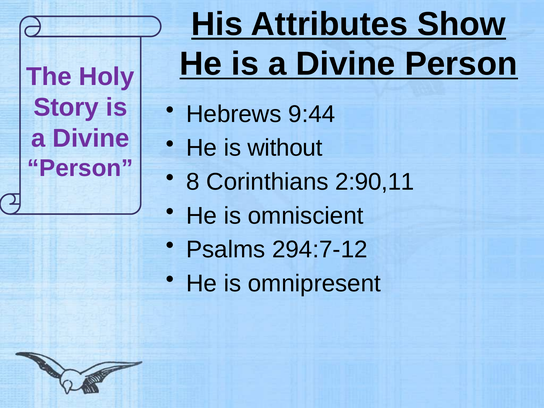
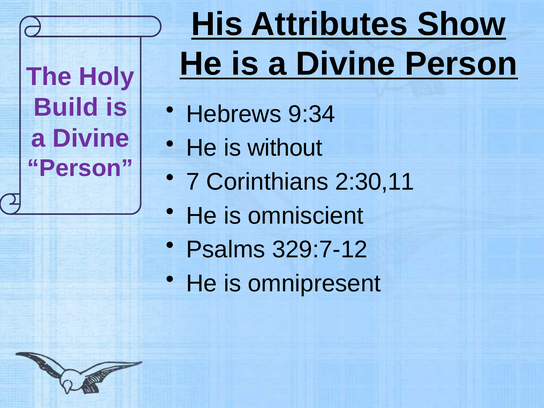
Story: Story -> Build (66, 108)
9:44: 9:44 -> 9:34 (312, 114)
8: 8 -> 7 (193, 182)
2:90,11: 2:90,11 -> 2:30,11 (375, 182)
294:7-12: 294:7-12 -> 329:7-12 (320, 250)
